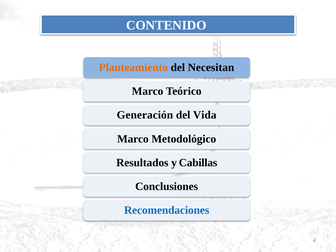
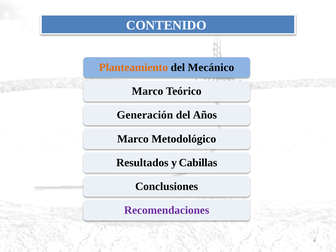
Necesitan: Necesitan -> Mecánico (211, 67)
Vida: Vida -> Años (205, 115)
Recomendaciones colour: blue -> purple (167, 210)
